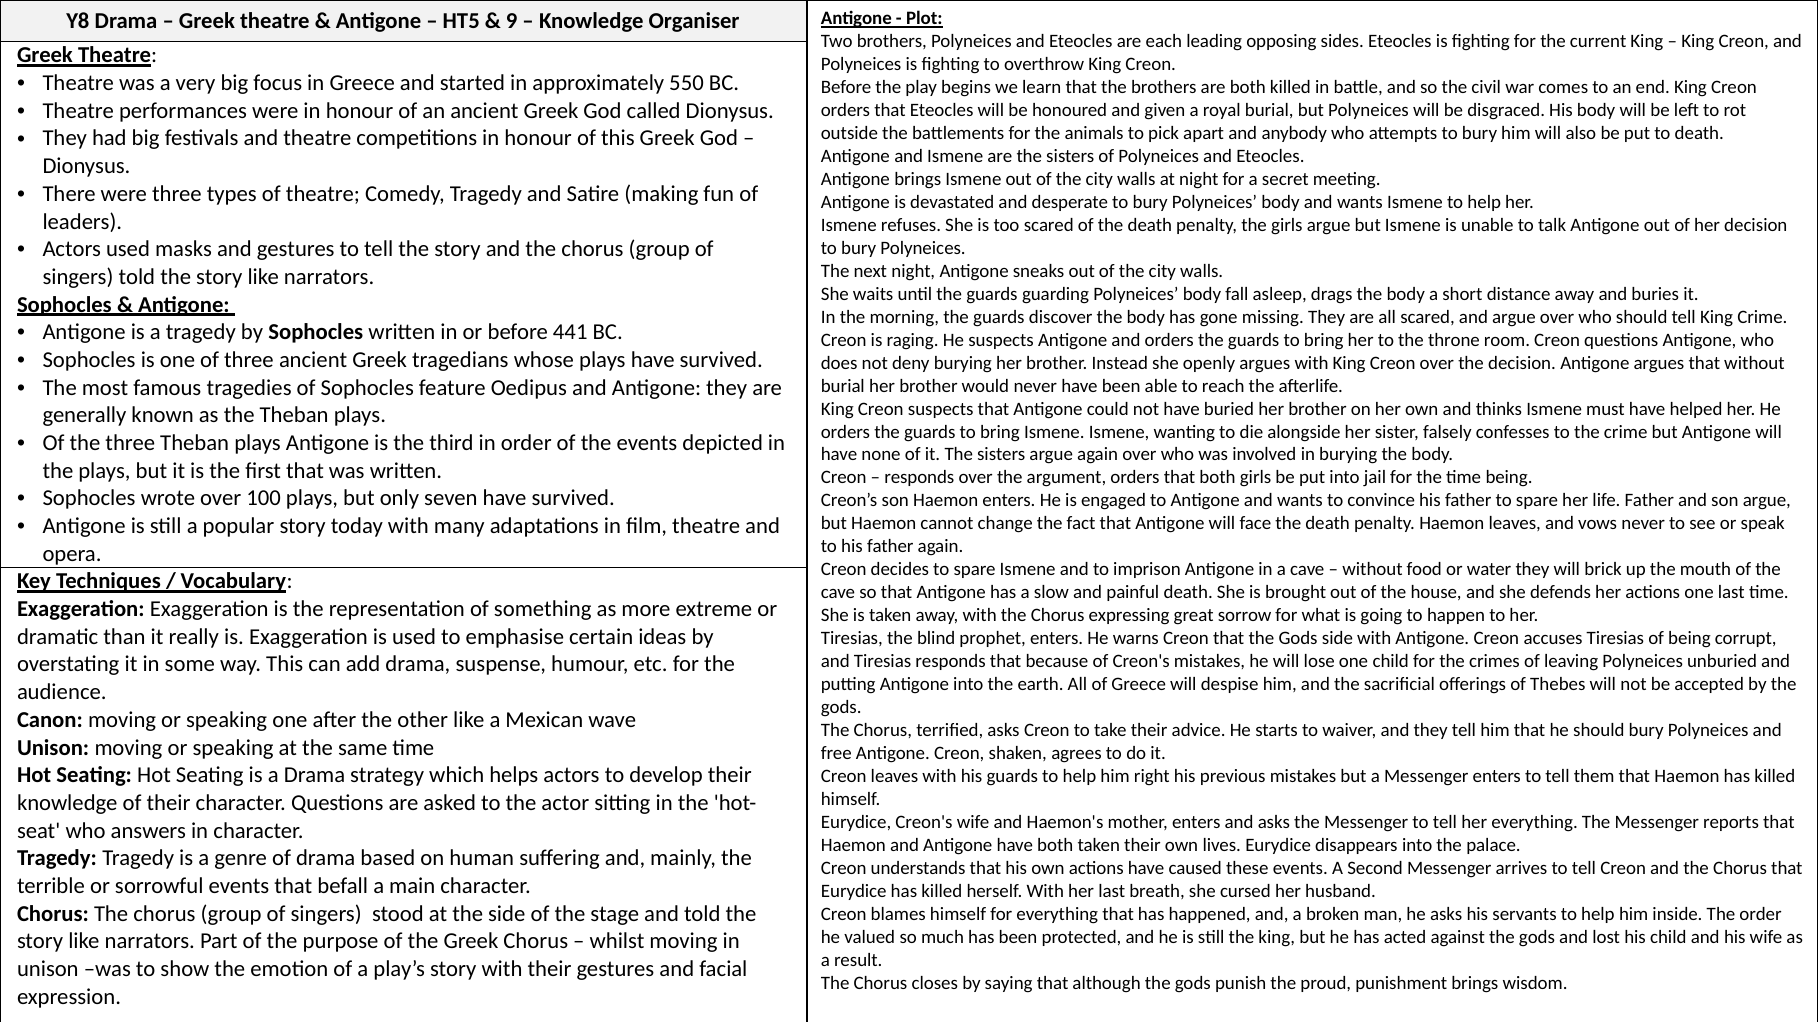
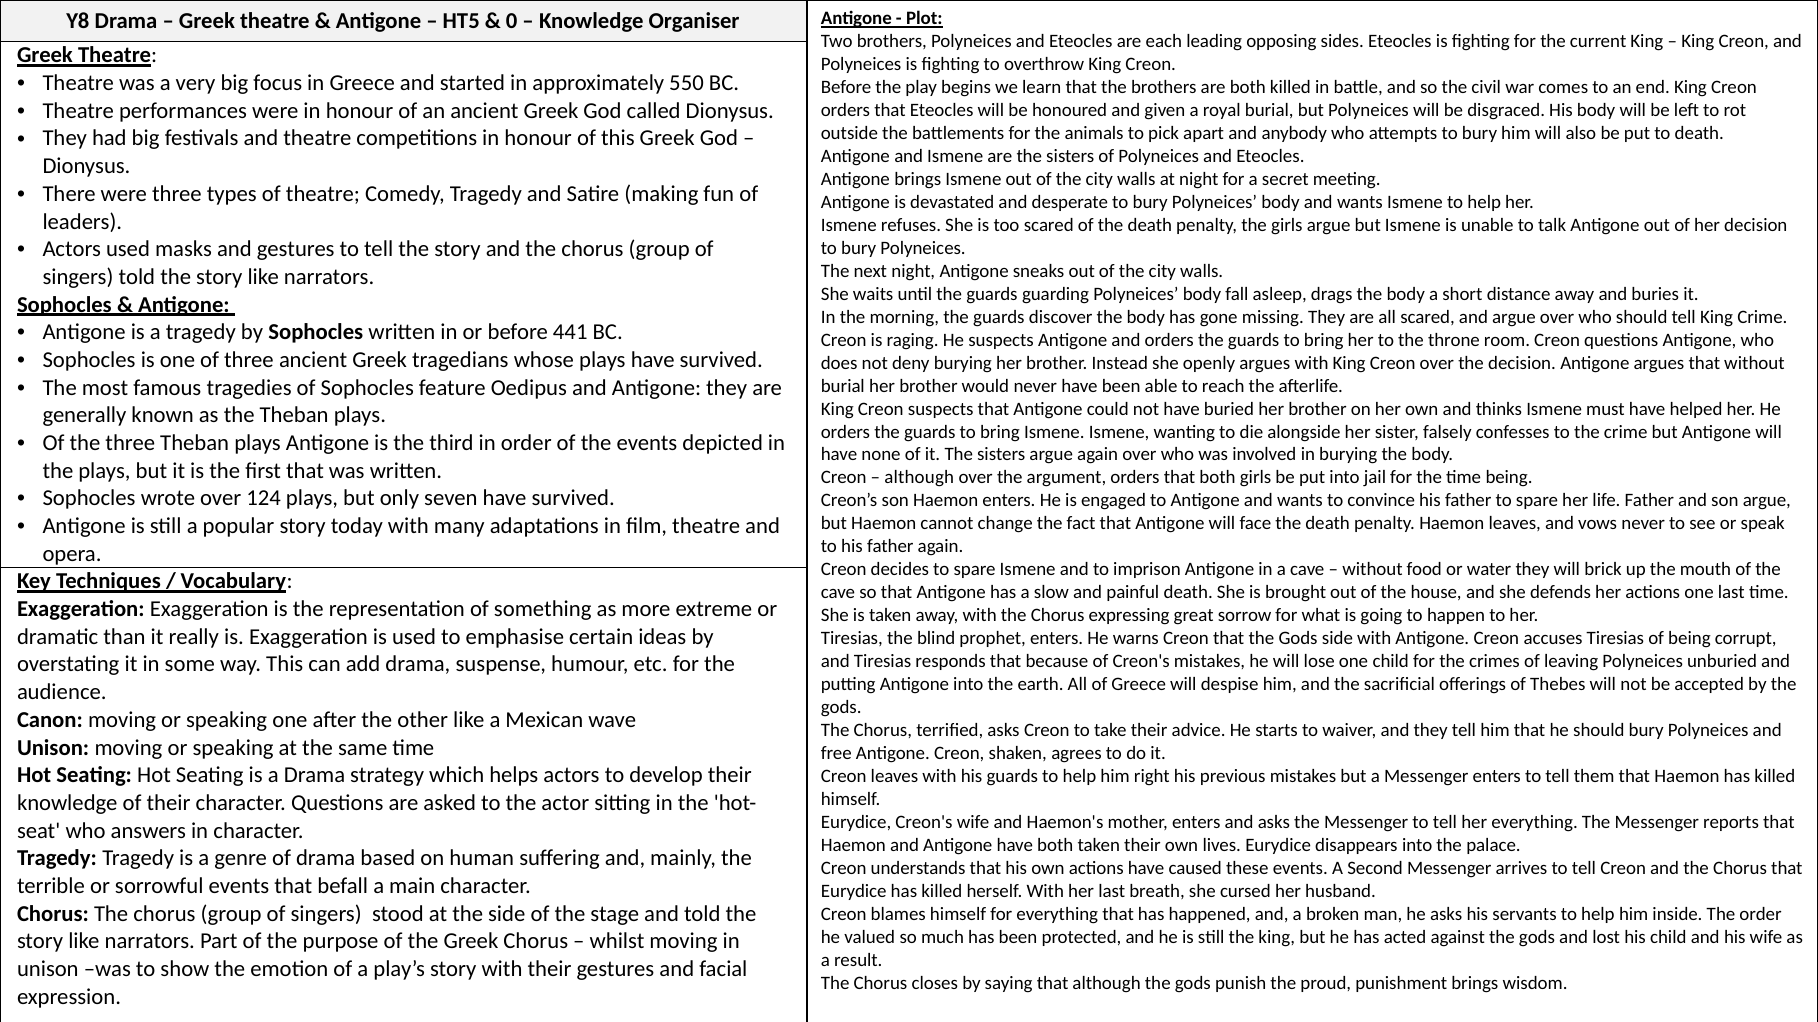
9: 9 -> 0 (512, 21)
responds: responds -> although (919, 478)
100: 100 -> 124 (264, 499)
